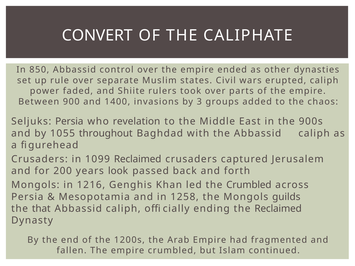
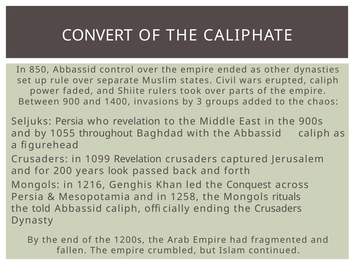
1099 Reclaimed: Reclaimed -> Revelation (138, 159)
the Crumbled: Crumbled -> Conquest (249, 185)
guilds: guilds -> rituals (286, 197)
that: that -> told (41, 209)
the Reclaimed: Reclaimed -> Crusaders (278, 209)
